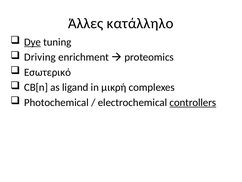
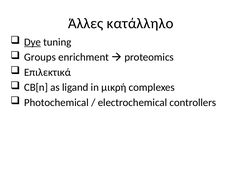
Driving: Driving -> Groups (40, 57)
Εσωτερικό: Εσωτερικό -> Επιλεκτικά (48, 72)
controllers underline: present -> none (193, 102)
